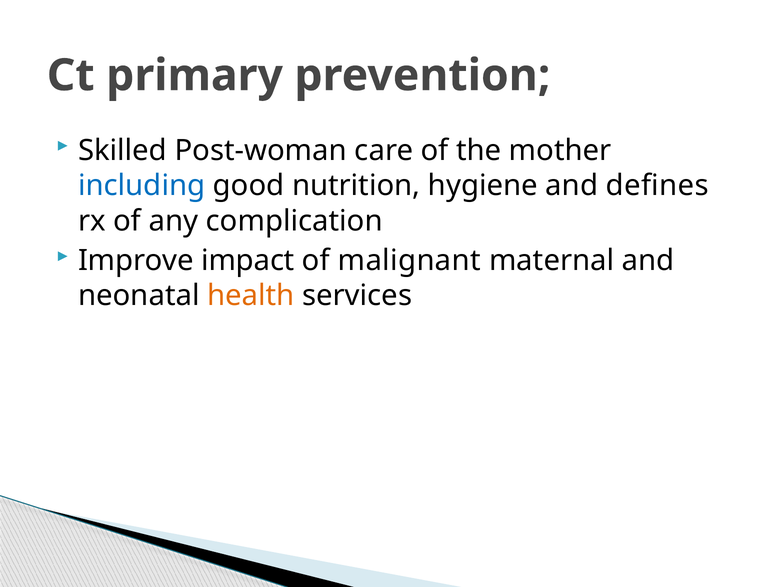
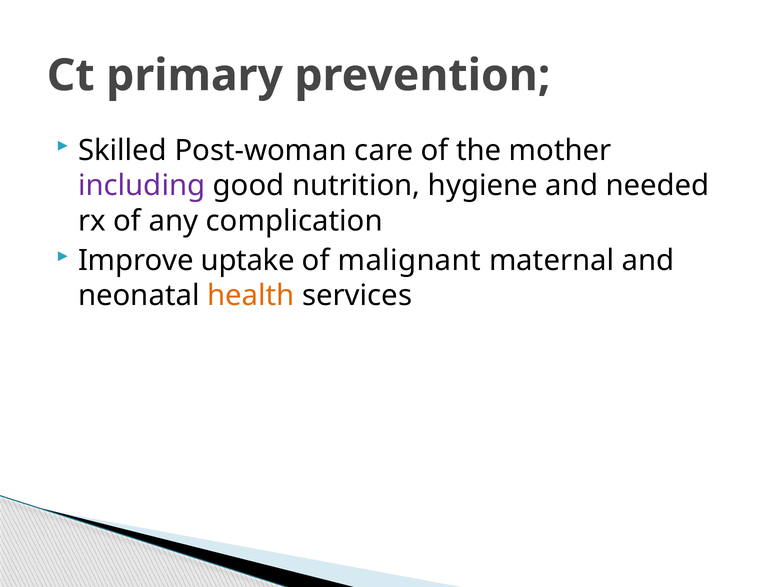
including colour: blue -> purple (142, 185)
defines: defines -> needed (657, 185)
impact: impact -> uptake (248, 260)
